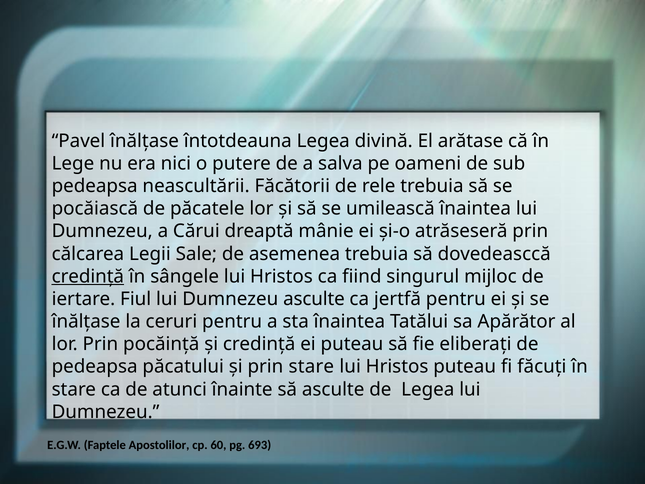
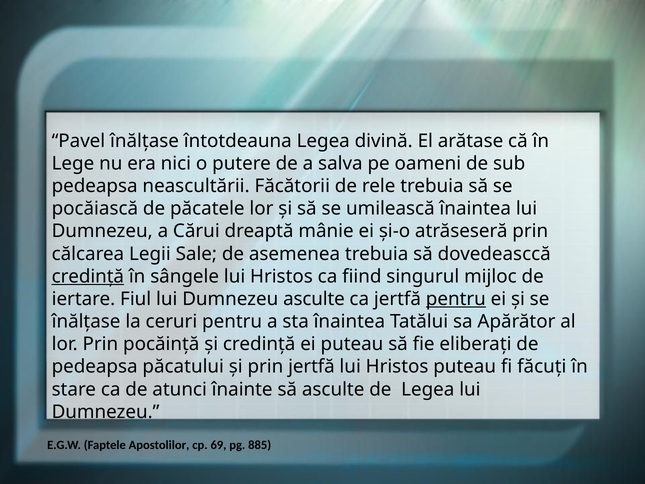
pentru underline: none -> present (456, 299)
prin stare: stare -> jertfă (311, 367)
60: 60 -> 69 (218, 445)
693: 693 -> 885 (260, 445)
